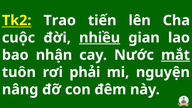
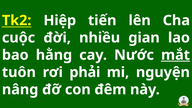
Trao: Trao -> Hiệp (60, 20)
nhiều underline: present -> none (100, 38)
nhận: nhận -> hằng (54, 55)
